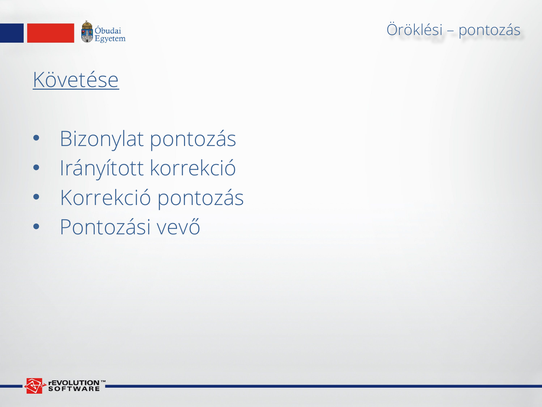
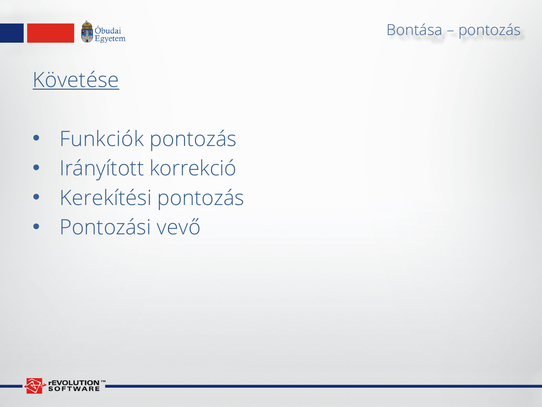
Öröklési: Öröklési -> Bontása (415, 30)
Bizonylat: Bizonylat -> Funkciók (102, 139)
Korrekció: Korrekció -> Kerekítési (106, 198)
